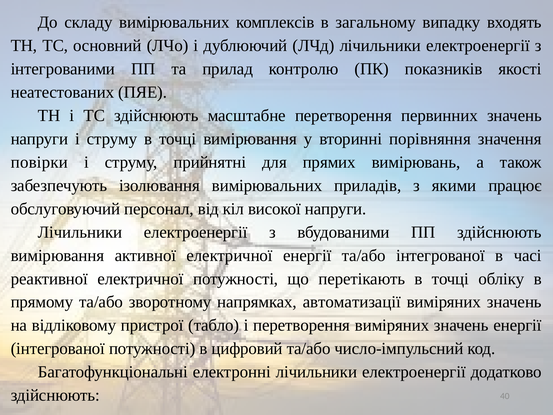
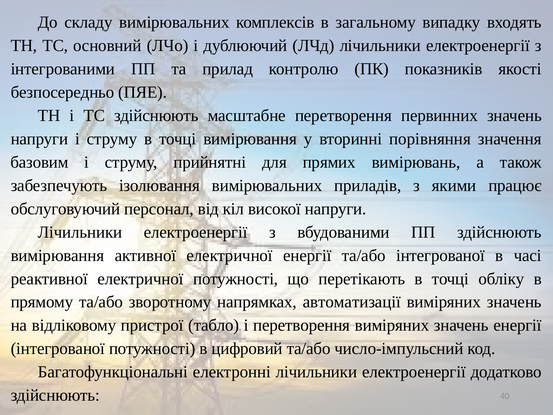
неатестованих: неатестованих -> безпосередньо (63, 92)
повірки: повірки -> базовим (40, 162)
